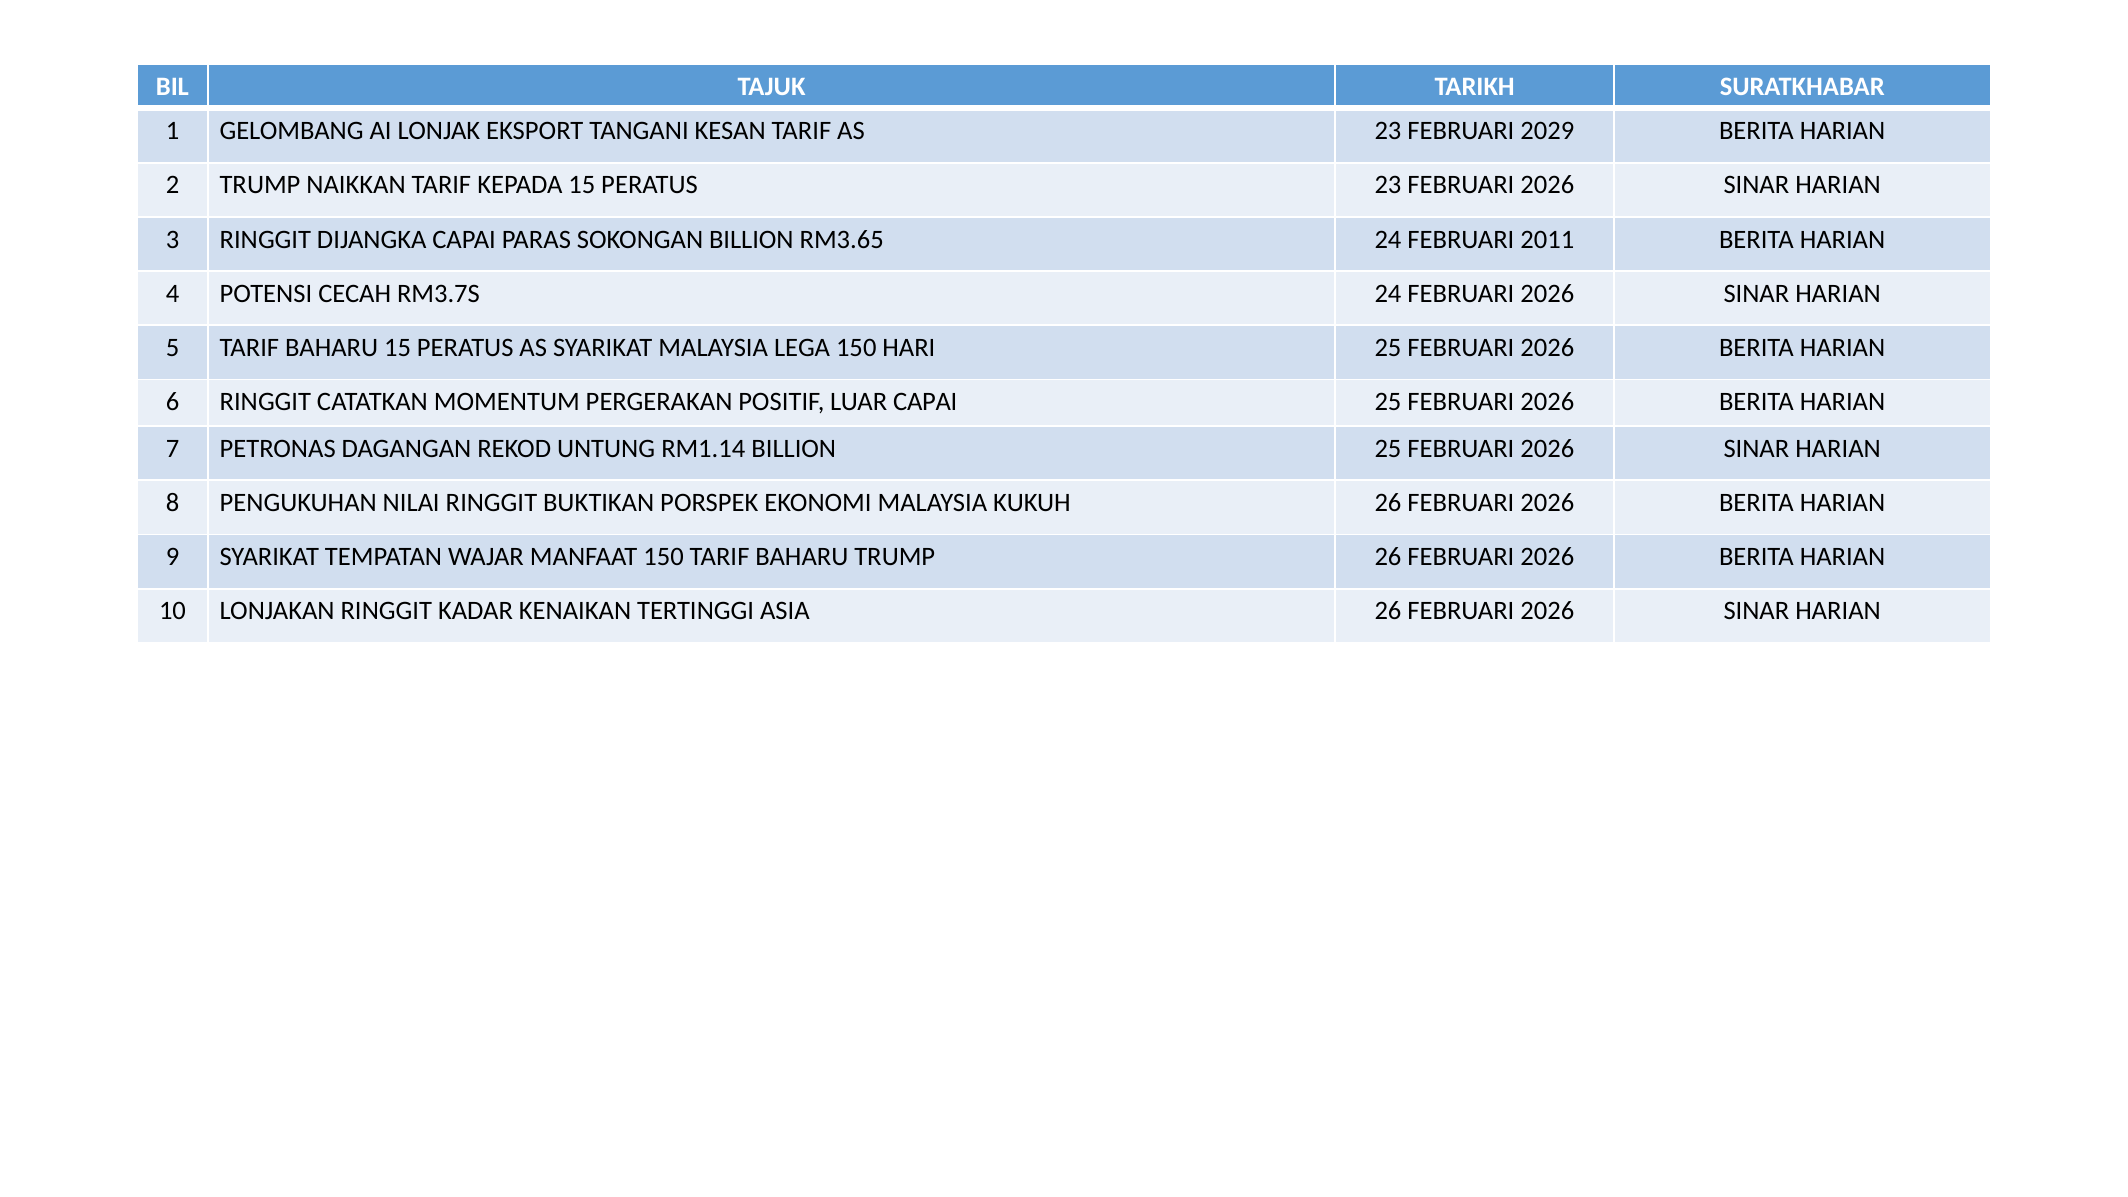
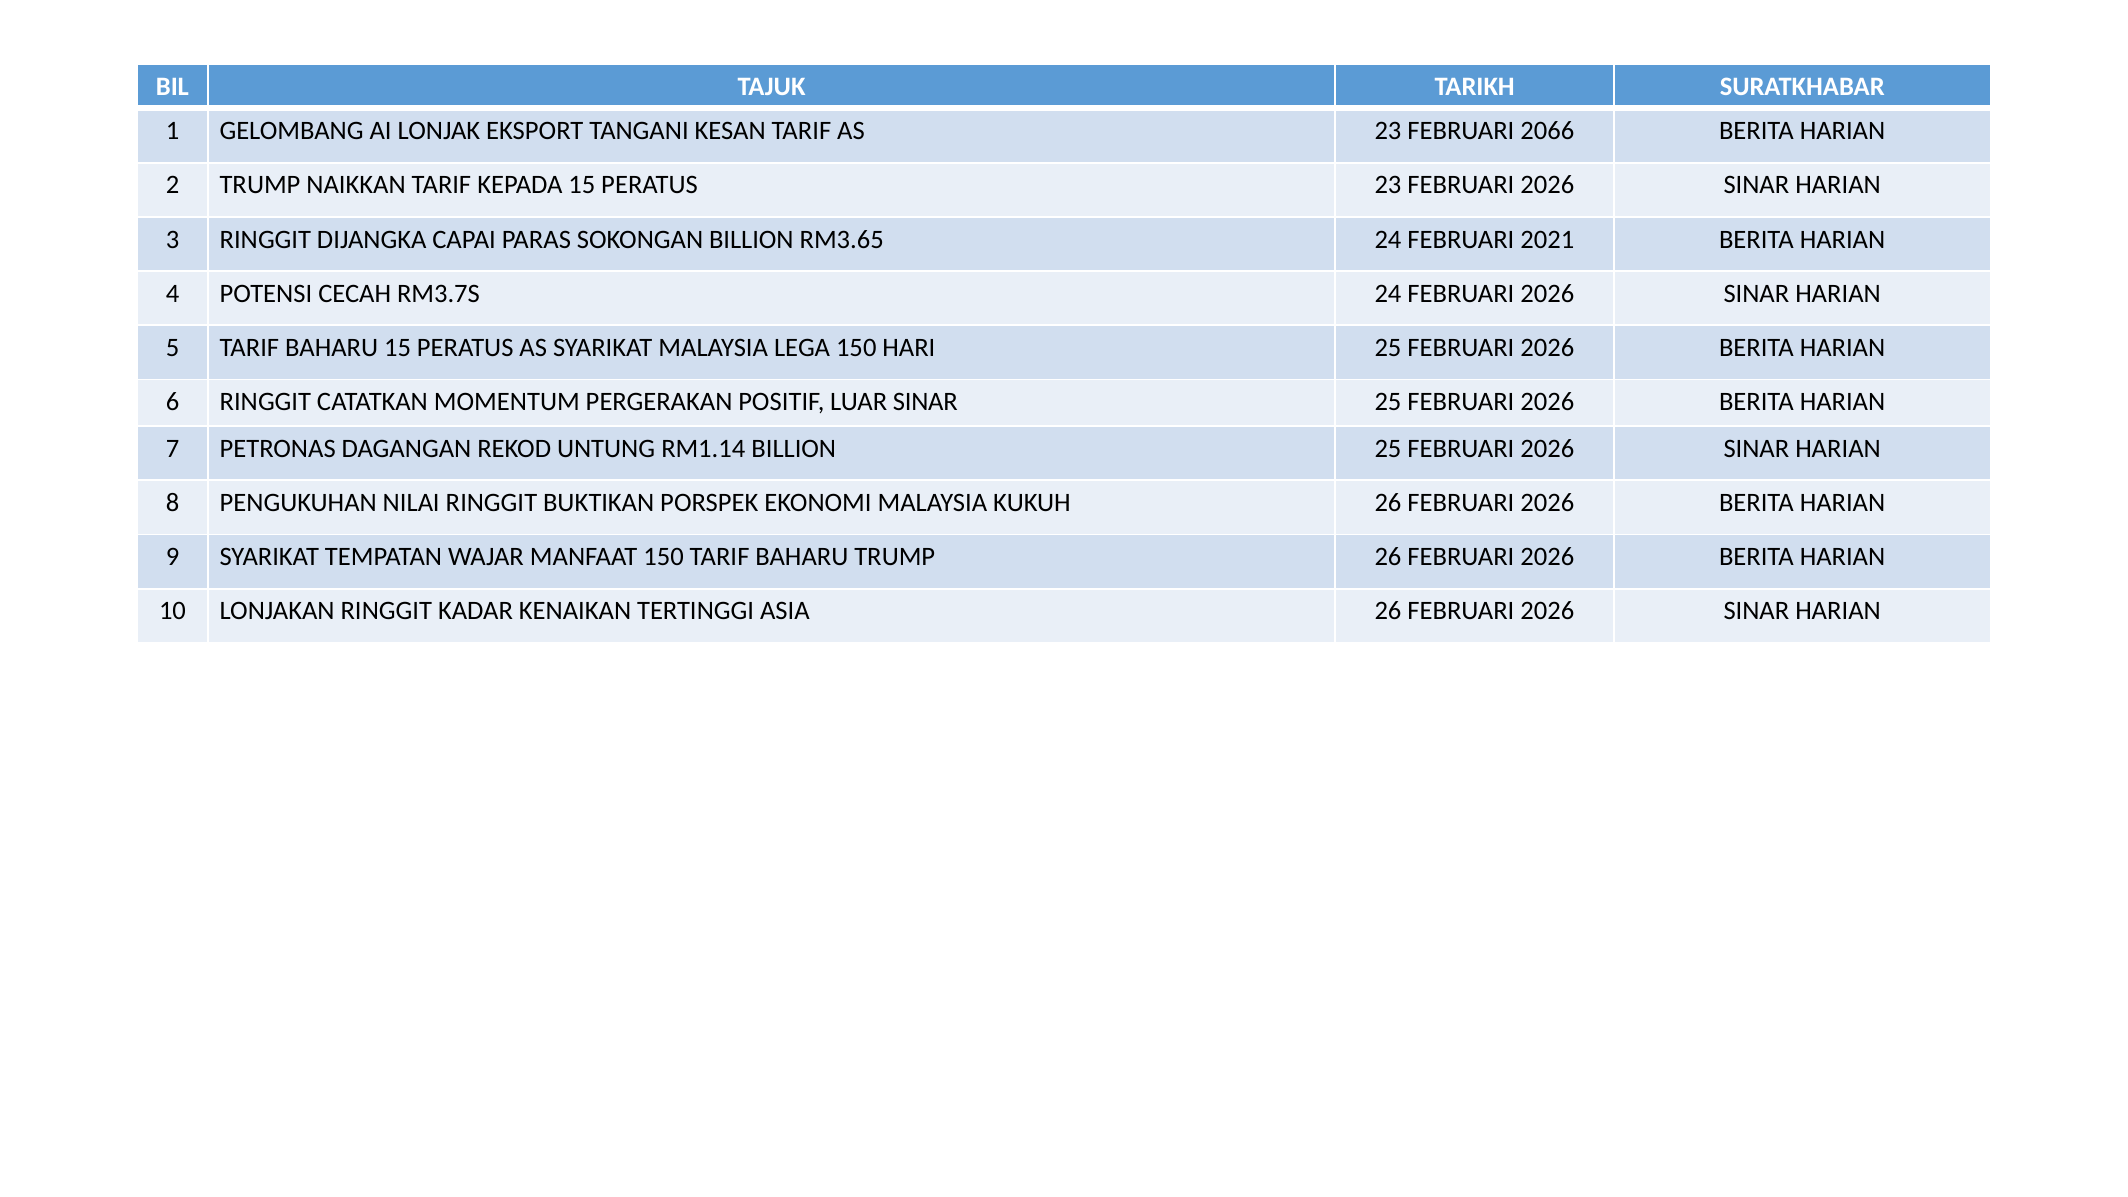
2029: 2029 -> 2066 (1547, 131)
2011: 2011 -> 2021 (1547, 239)
LUAR CAPAI: CAPAI -> SINAR (925, 402)
